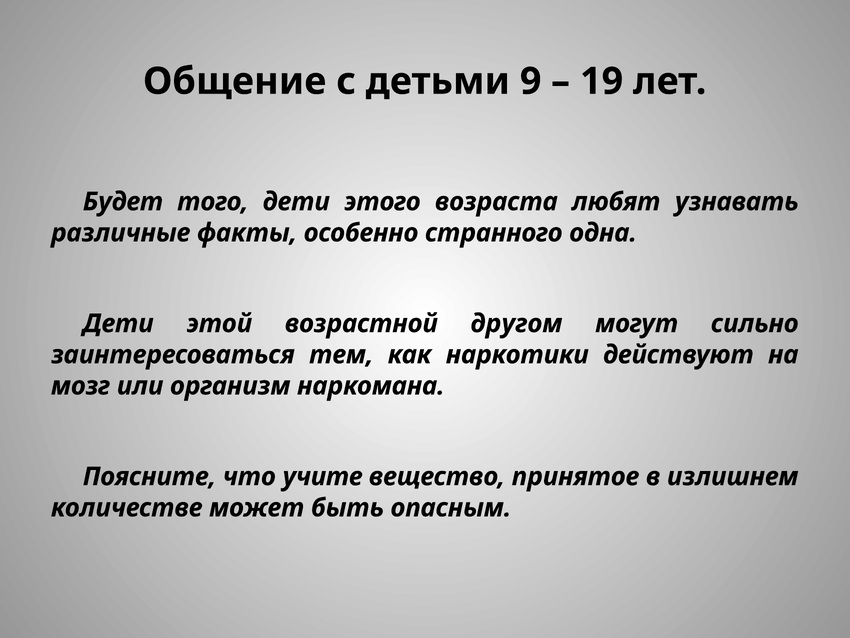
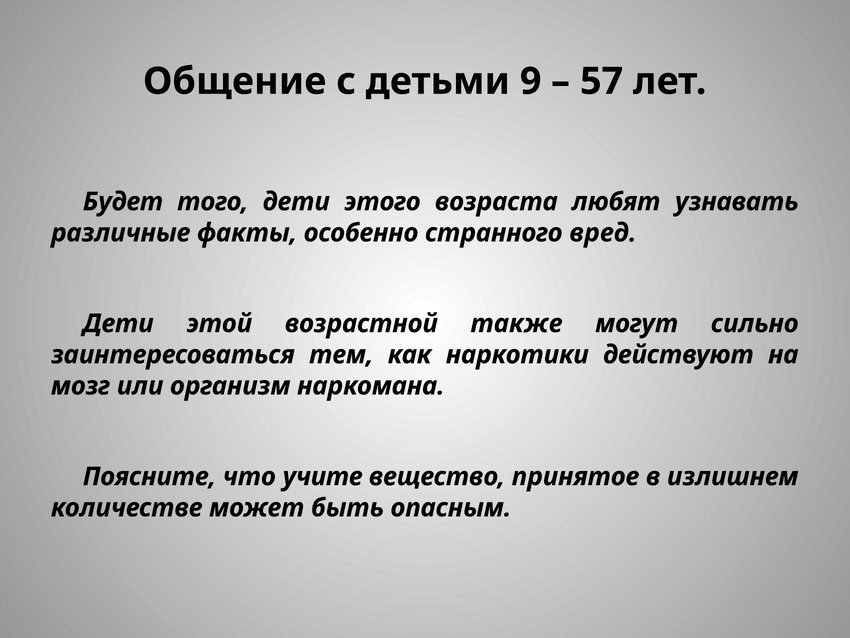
19: 19 -> 57 (602, 81)
одна: одна -> вред (603, 233)
другом: другом -> также (516, 323)
